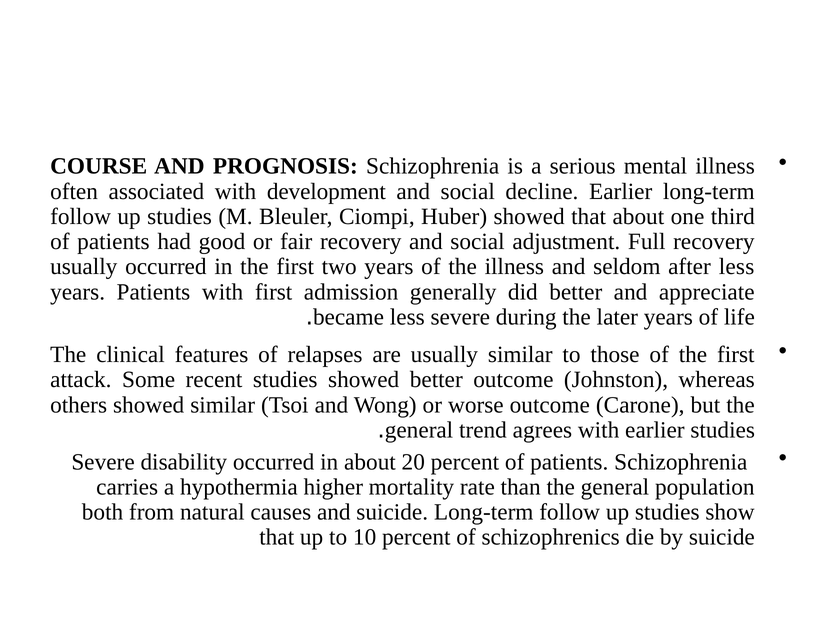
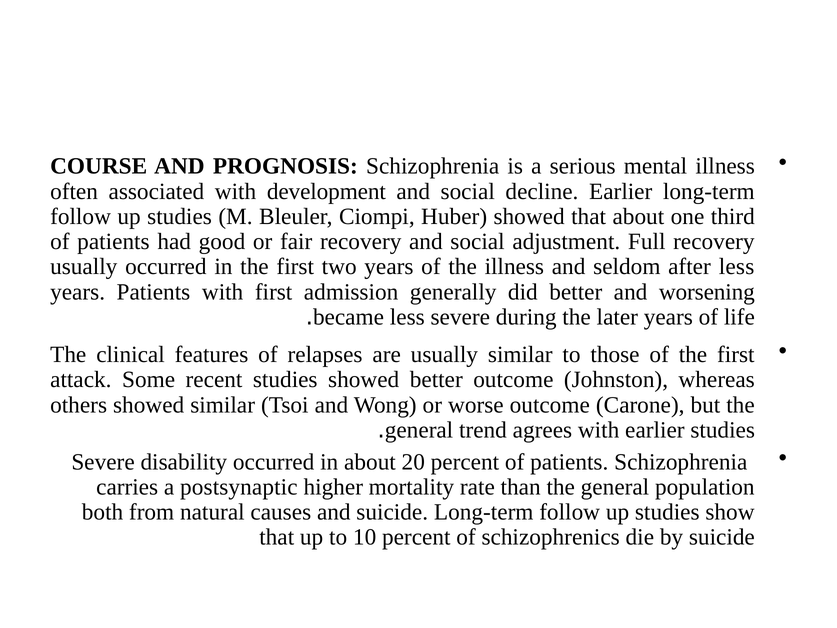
appreciate: appreciate -> worsening (707, 292)
hypothermia: hypothermia -> postsynaptic (239, 487)
